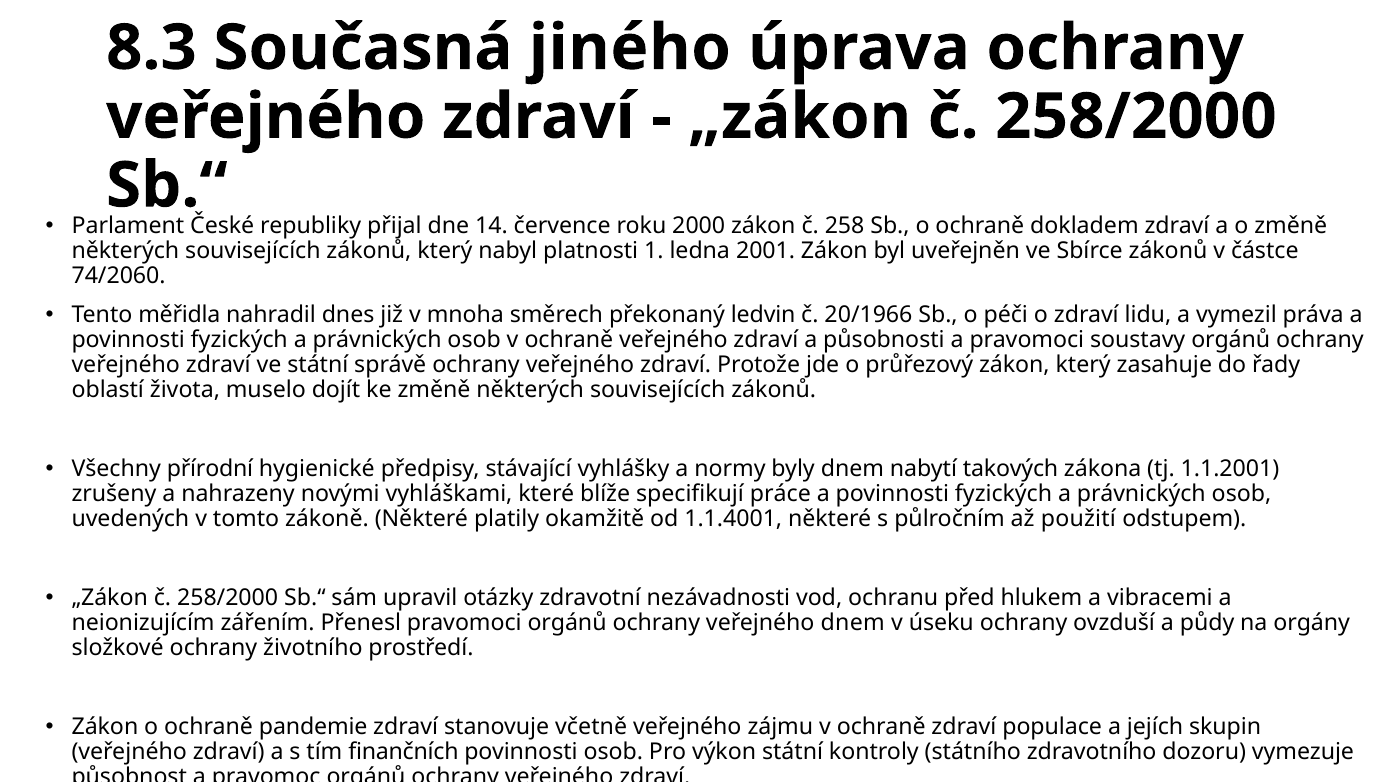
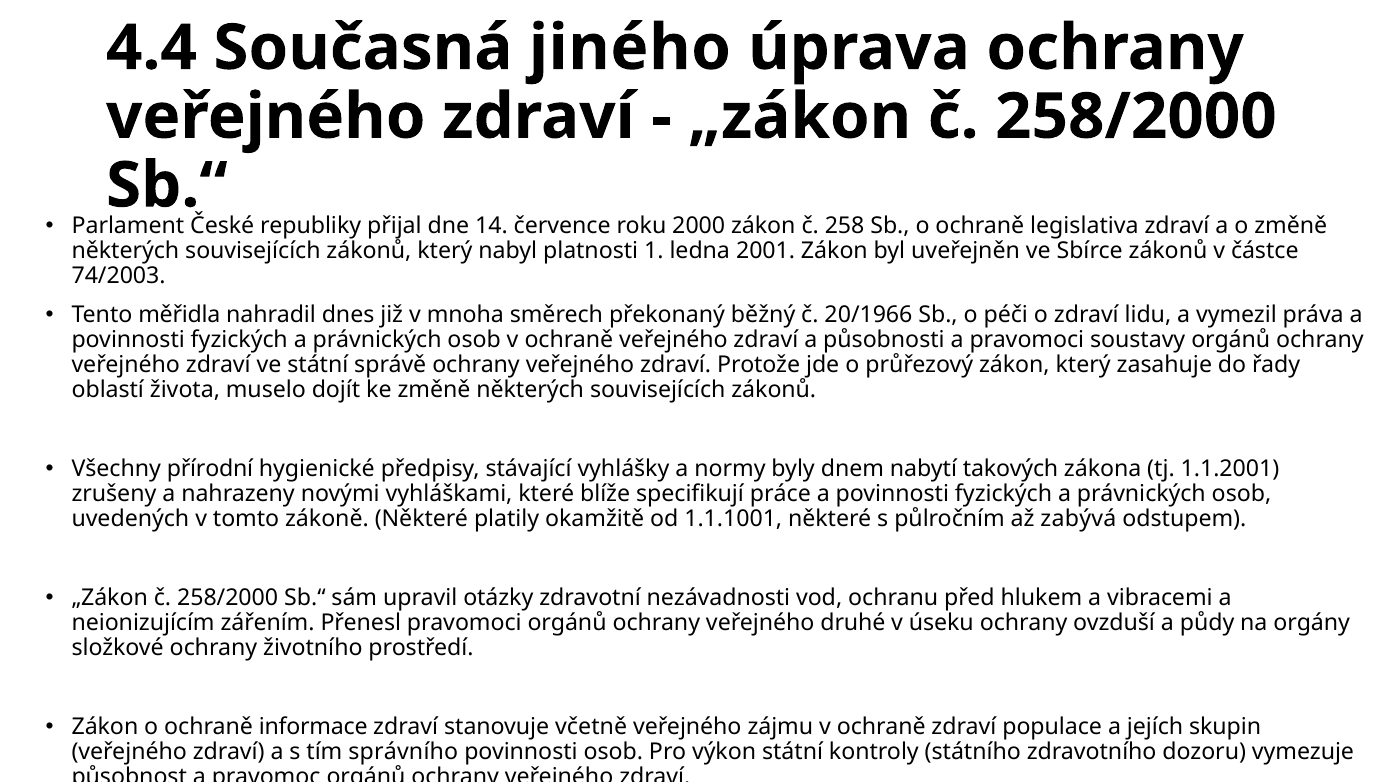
8.3: 8.3 -> 4.4 (151, 48)
dokladem: dokladem -> legislativa (1084, 226)
74/2060: 74/2060 -> 74/2003 (119, 276)
ledvin: ledvin -> běžný (763, 315)
1.1.4001: 1.1.4001 -> 1.1.1001 (733, 519)
použití: použití -> zabývá (1078, 519)
veřejného dnem: dnem -> druhé (853, 624)
pandemie: pandemie -> informace (313, 728)
finančních: finančních -> správního (403, 753)
